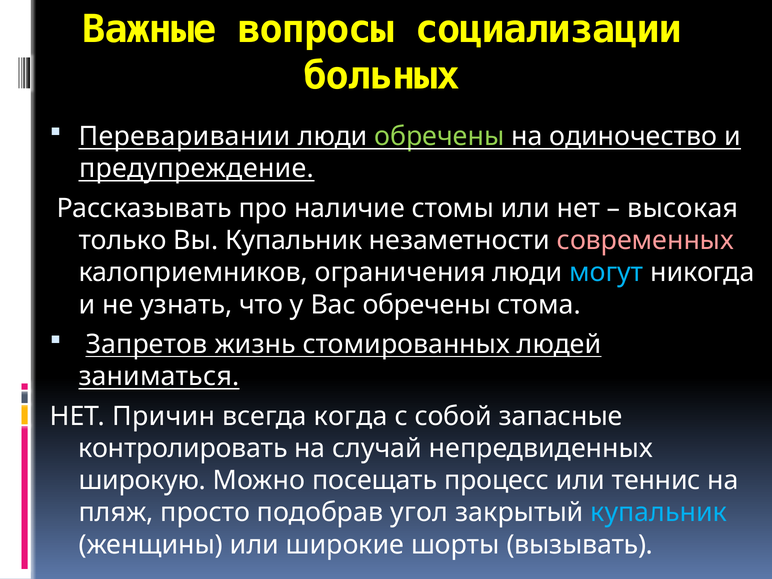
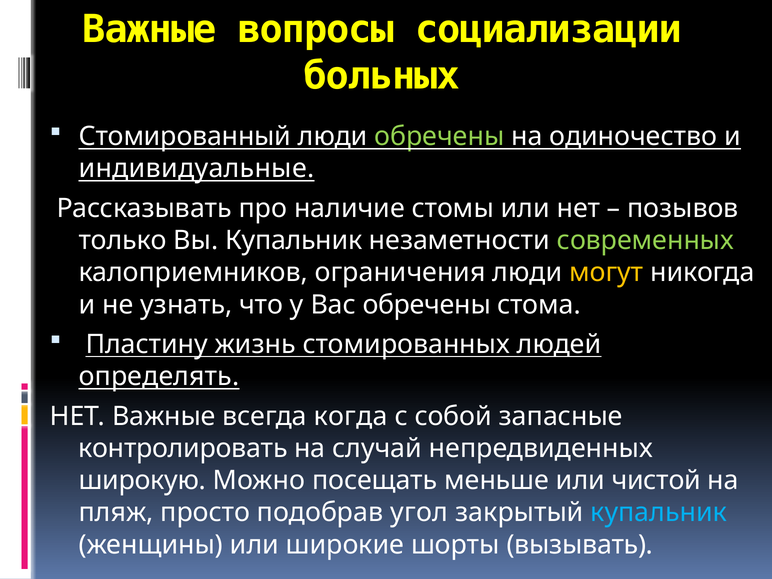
Переваривании: Переваривании -> Стомированный (185, 136)
предупреждение: предупреждение -> индивидуальные (197, 169)
высокая: высокая -> позывов (683, 208)
современных colour: pink -> light green (645, 240)
могут colour: light blue -> yellow (606, 273)
Запретов: Запретов -> Пластину (147, 344)
заниматься: заниматься -> определять (159, 377)
НЕТ Причин: Причин -> Важные (164, 416)
процесс: процесс -> меньше (497, 480)
теннис: теннис -> чистой (656, 480)
